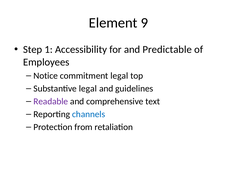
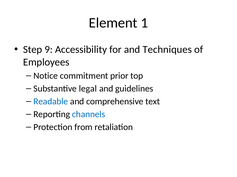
9: 9 -> 1 (144, 23)
1: 1 -> 9 (49, 50)
Predictable: Predictable -> Techniques (167, 50)
commitment legal: legal -> prior (119, 76)
Readable colour: purple -> blue (51, 102)
